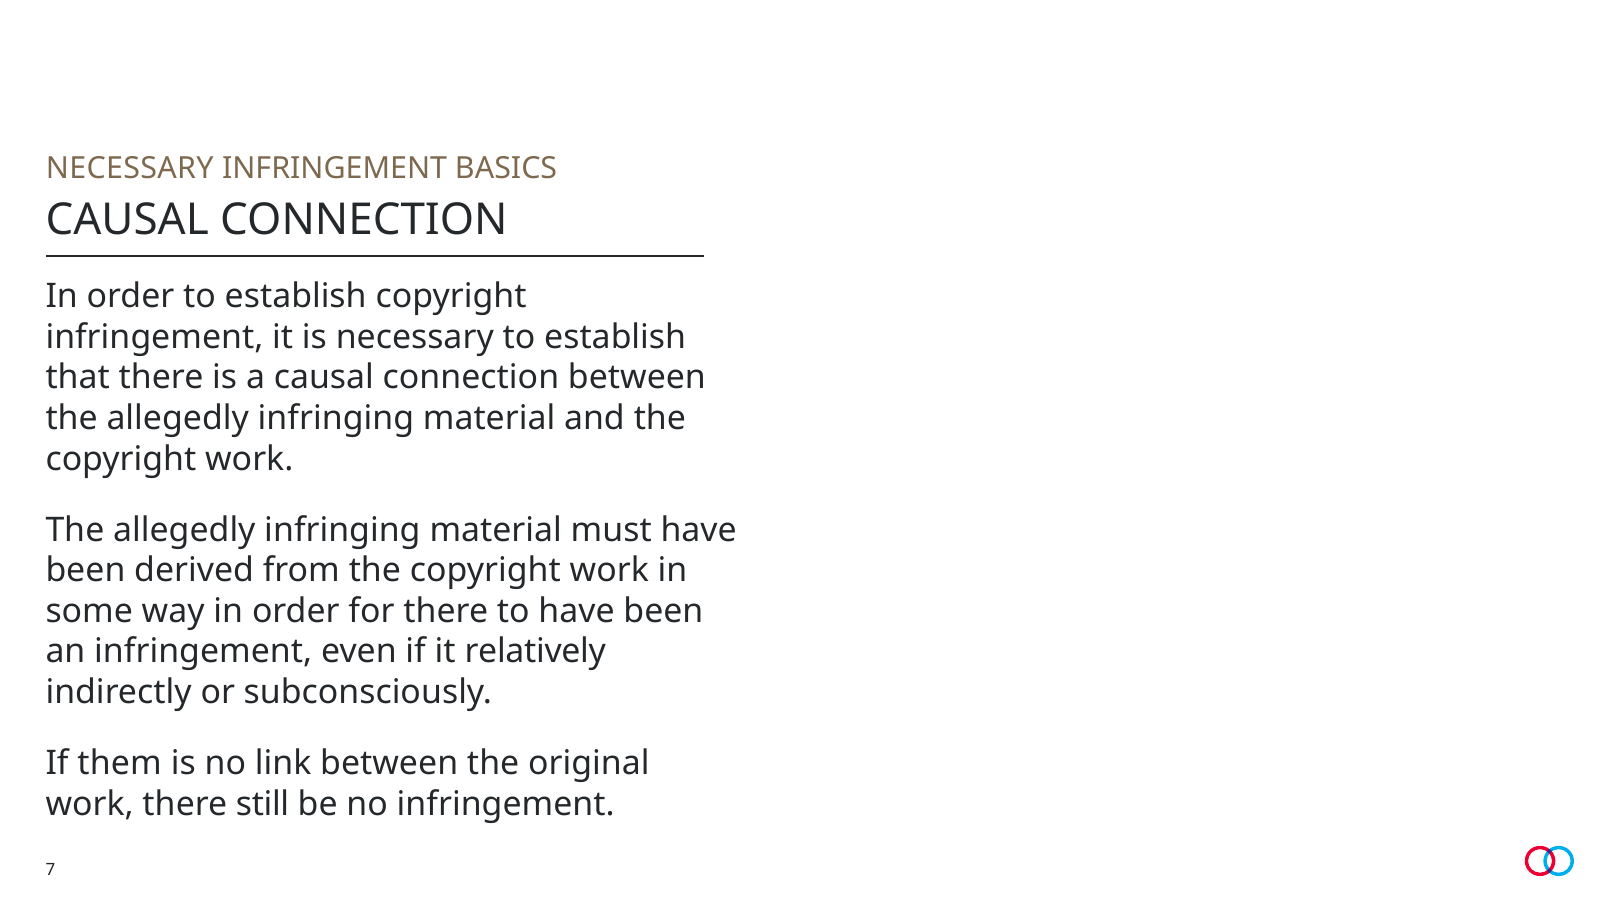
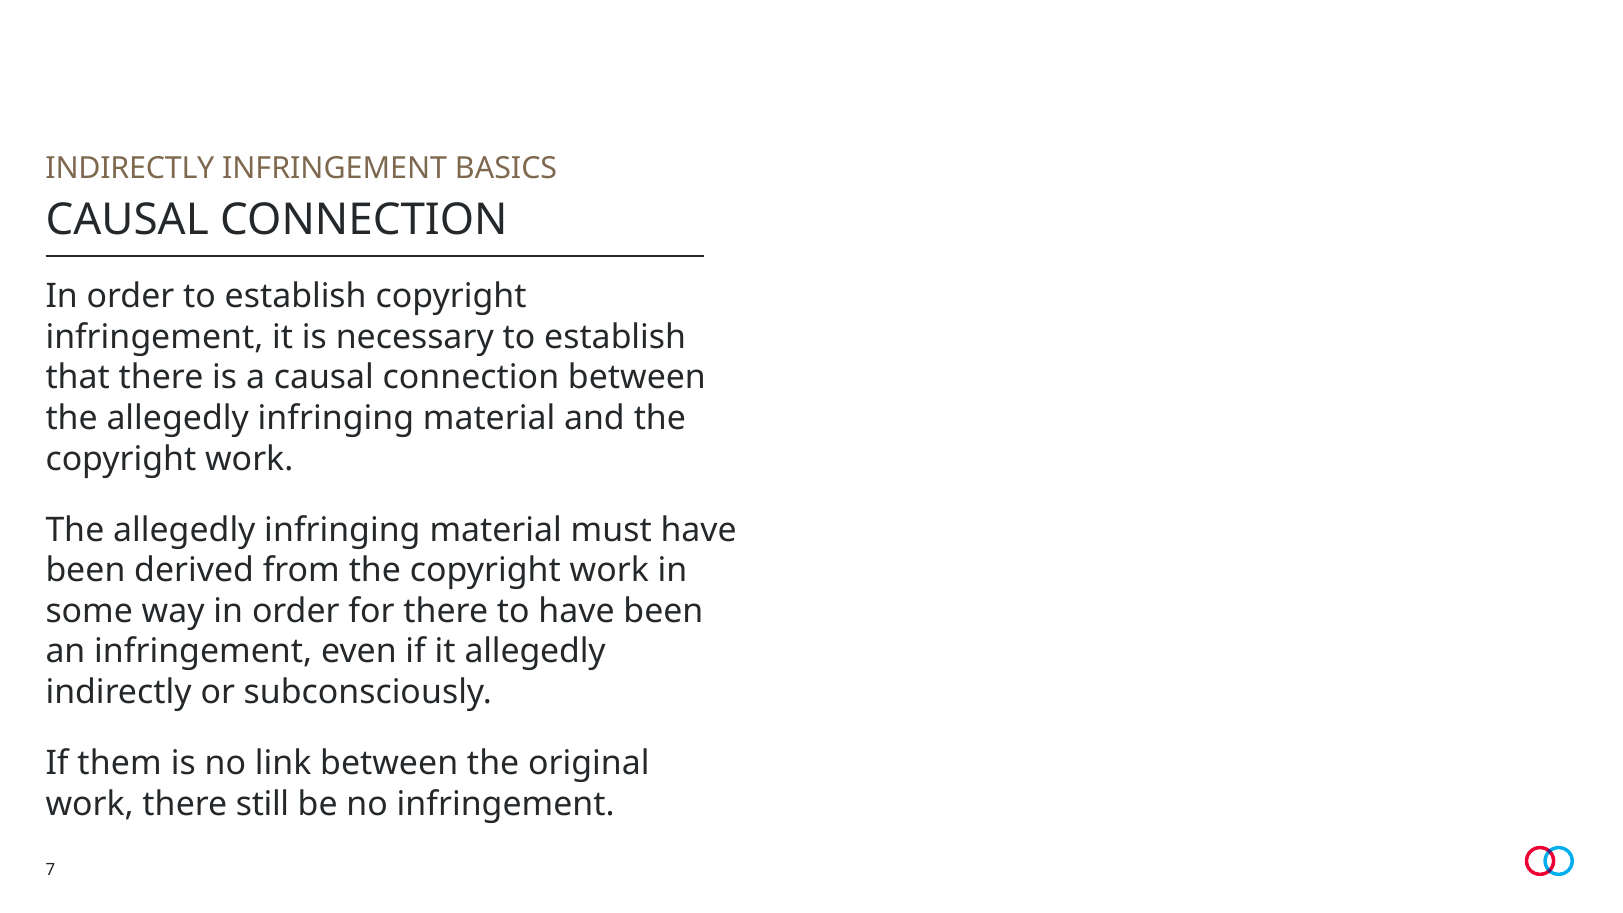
NECESSARY: NECESSARY -> INDIRECTLY (130, 168)
it relatively: relatively -> allegedly (535, 652)
